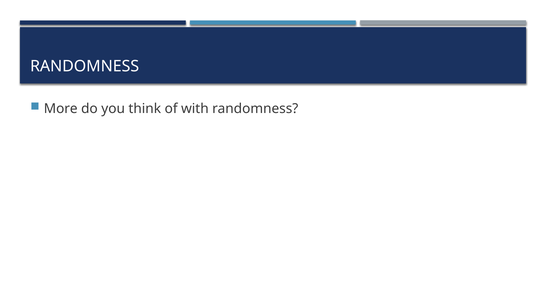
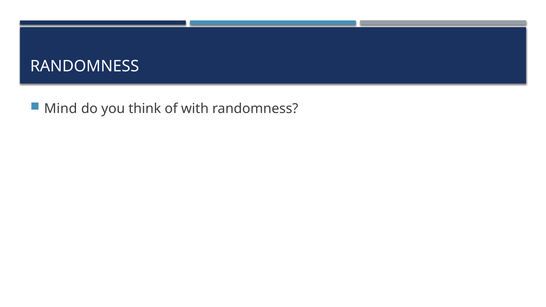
More: More -> Mind (61, 109)
